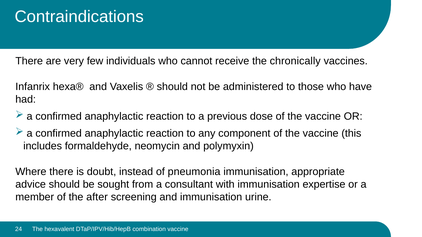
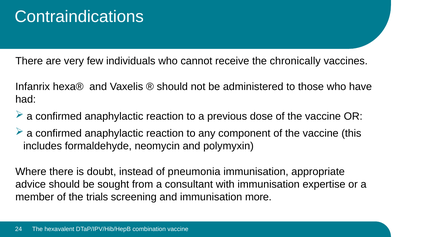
after: after -> trials (97, 197)
urine: urine -> more (258, 197)
